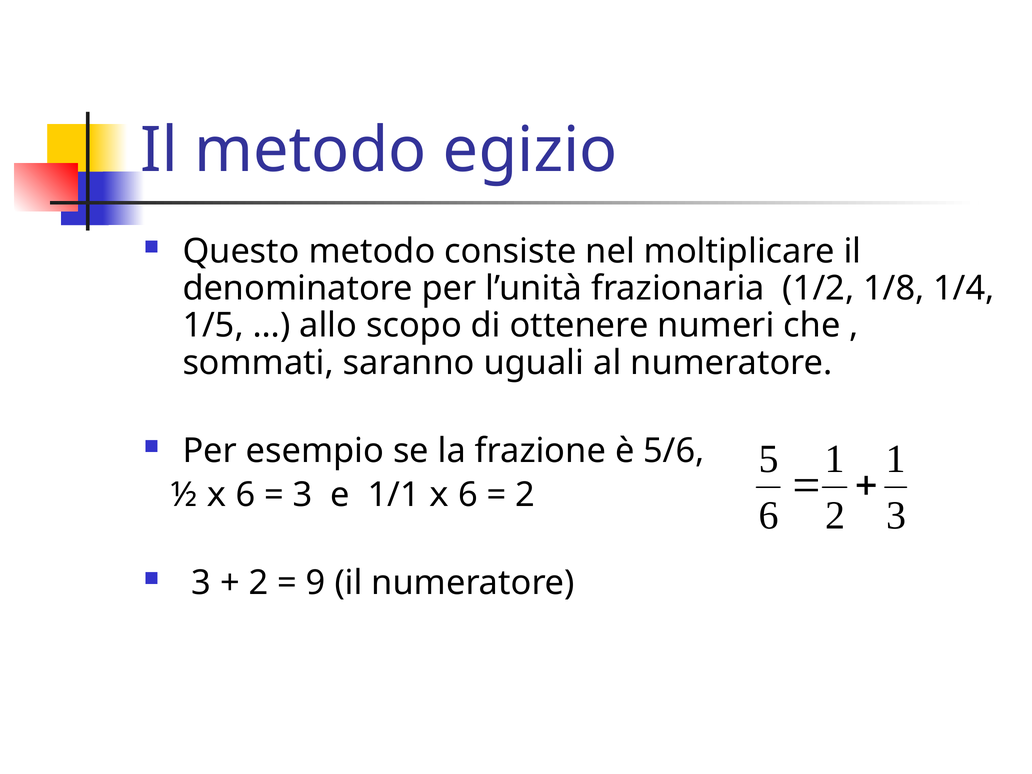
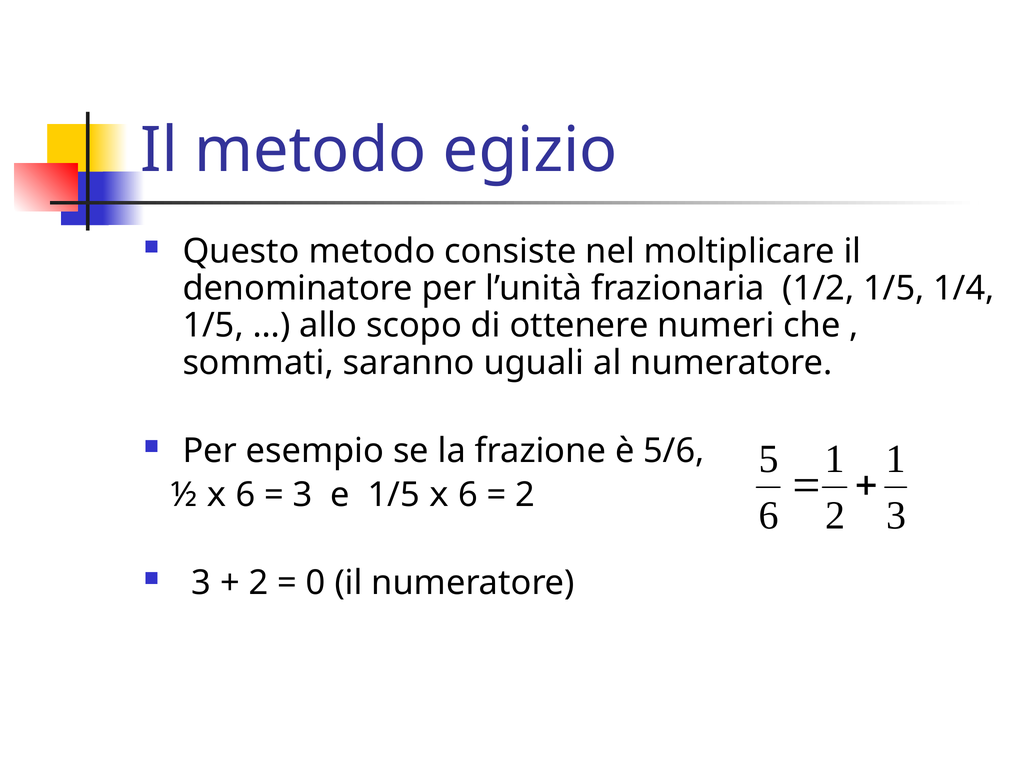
1/2 1/8: 1/8 -> 1/5 (894, 288)
e 1/1: 1/1 -> 1/5 (394, 495)
9: 9 -> 0 (316, 583)
